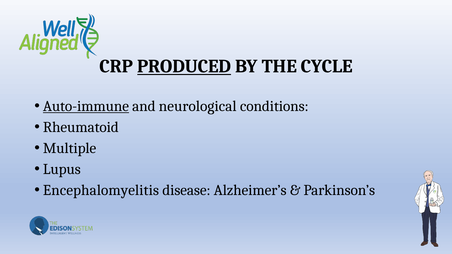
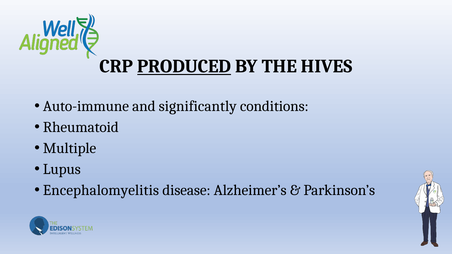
CYCLE: CYCLE -> HIVES (327, 66)
Auto-immune underline: present -> none (86, 106)
neurological: neurological -> significantly (198, 106)
